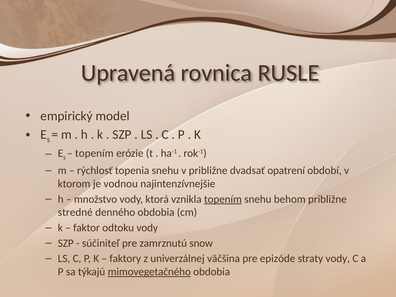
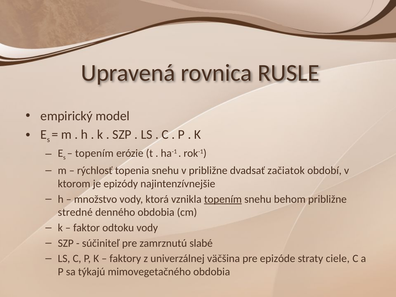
opatrení: opatrení -> začiatok (286, 170)
vodnou: vodnou -> epizódy (121, 184)
snow: snow -> slabé (201, 243)
straty vody: vody -> ciele (338, 259)
mimovegetačného underline: present -> none (149, 272)
